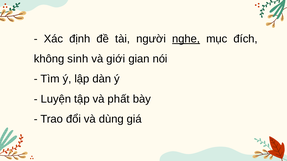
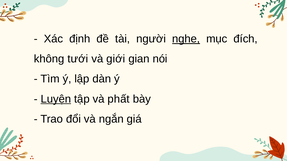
sinh: sinh -> tưới (78, 59)
Luyện underline: none -> present (56, 99)
dùng: dùng -> ngắn (111, 119)
